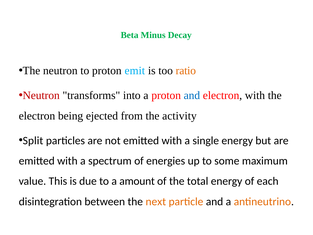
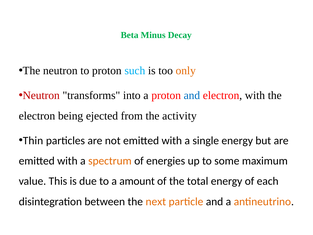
emit: emit -> such (135, 71)
ratio: ratio -> only (186, 71)
Split: Split -> Thin (33, 140)
spectrum colour: black -> orange (110, 161)
